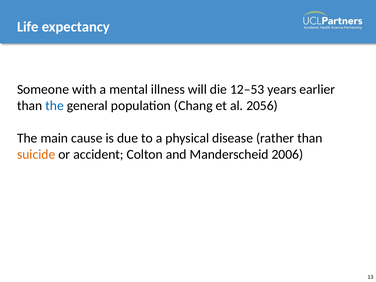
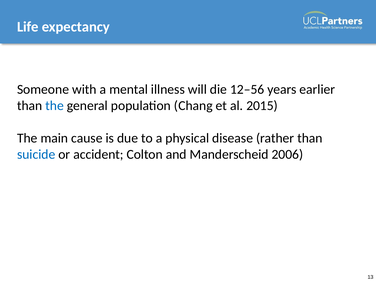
12–53: 12–53 -> 12–56 (247, 89)
2056: 2056 -> 2015 (262, 106)
suicide colour: orange -> blue (36, 155)
